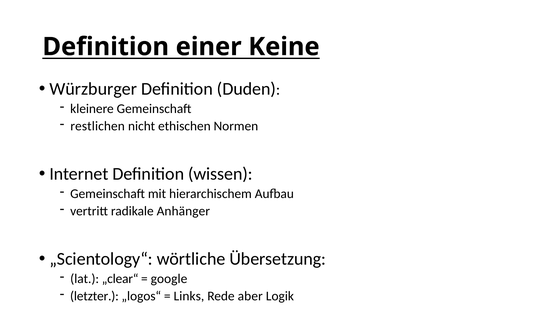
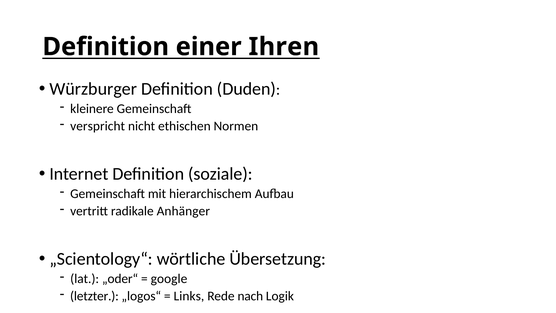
Keine: Keine -> Ihren (284, 47)
restlichen: restlichen -> verspricht (98, 126)
wissen: wissen -> soziale (220, 174)
„clear“: „clear“ -> „oder“ (120, 278)
aber: aber -> nach (250, 296)
